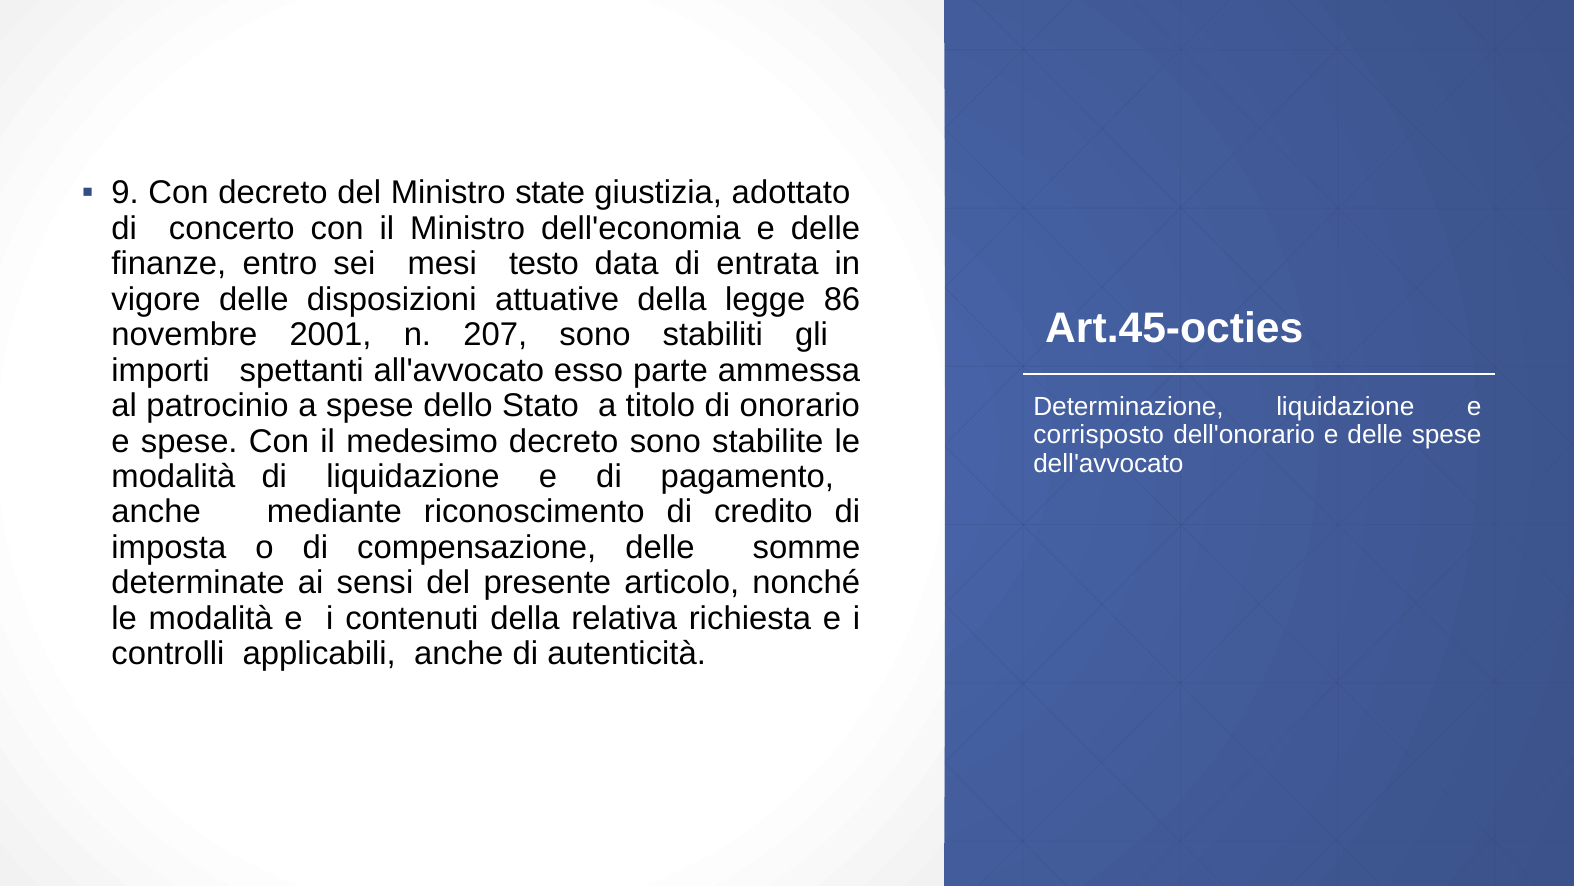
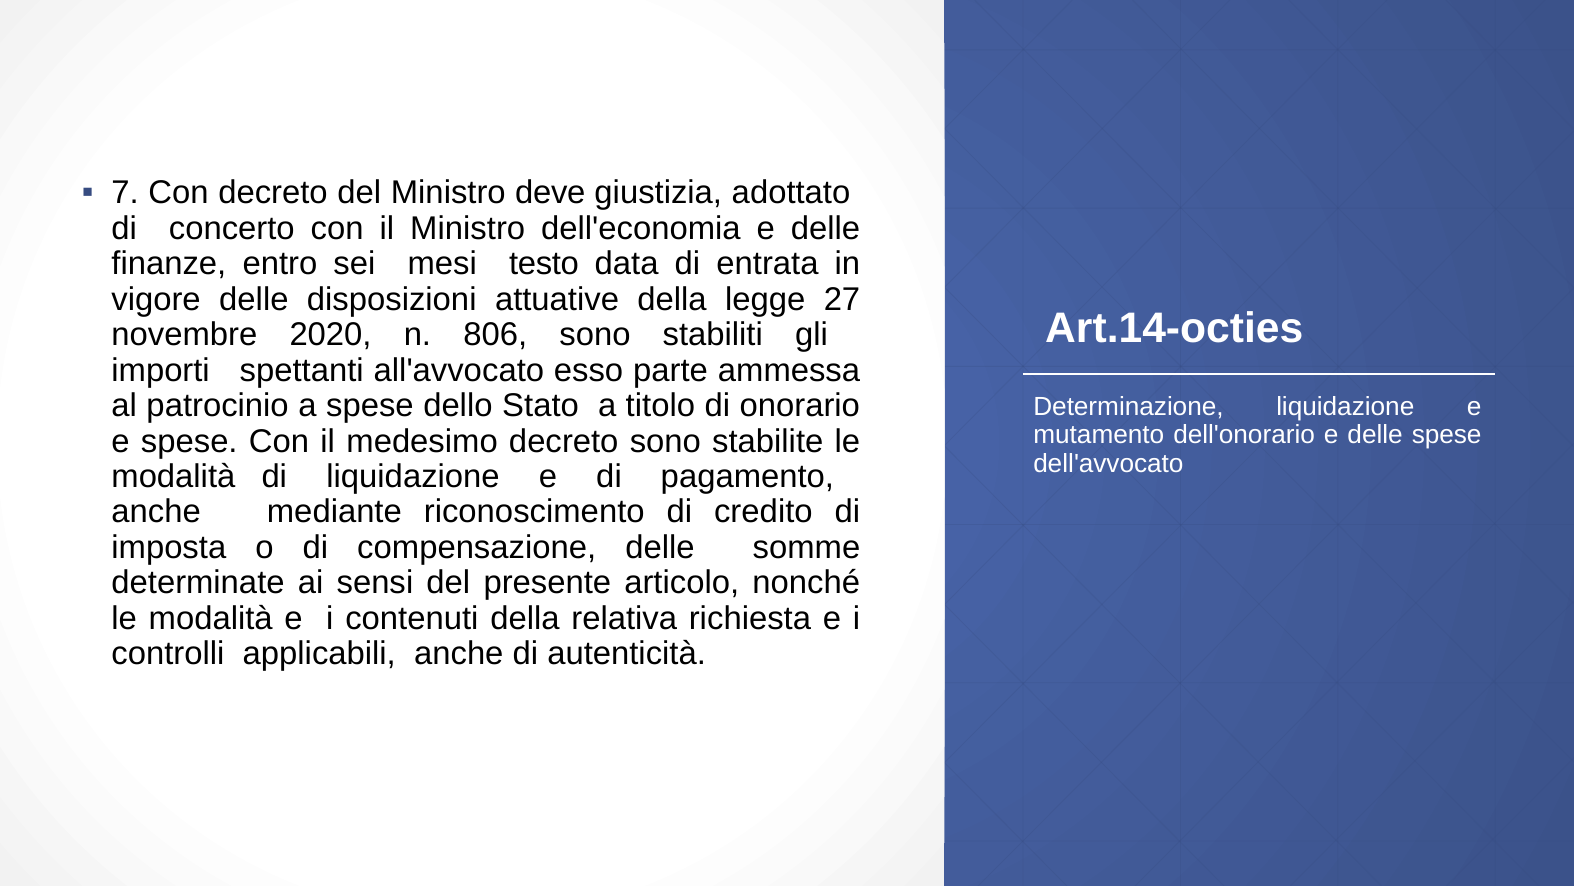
9: 9 -> 7 (125, 193)
state: state -> deve (550, 193)
86: 86 -> 27 (842, 299)
Art.45-octies: Art.45-octies -> Art.14-octies (1174, 328)
2001: 2001 -> 2020 (331, 335)
207: 207 -> 806 (495, 335)
corrisposto: corrisposto -> mutamento (1099, 435)
